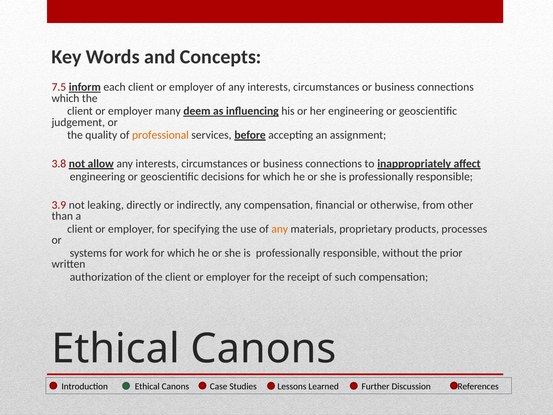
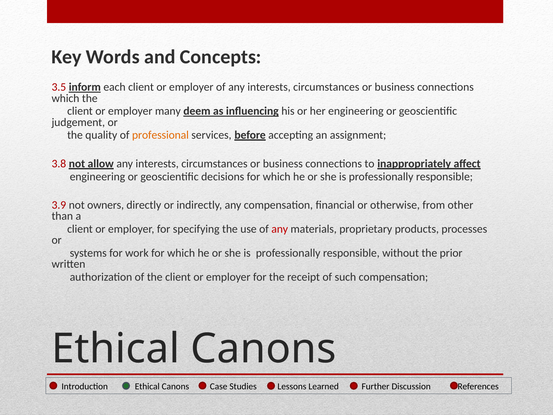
7.5: 7.5 -> 3.5 (59, 87)
leaking: leaking -> owners (106, 205)
any colour: orange -> red (280, 229)
